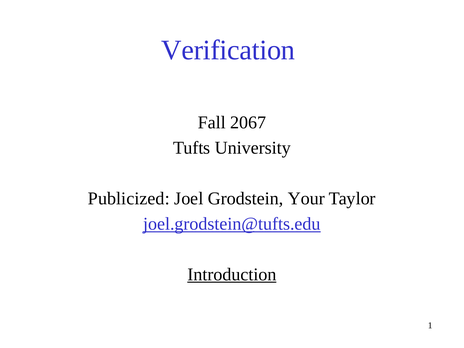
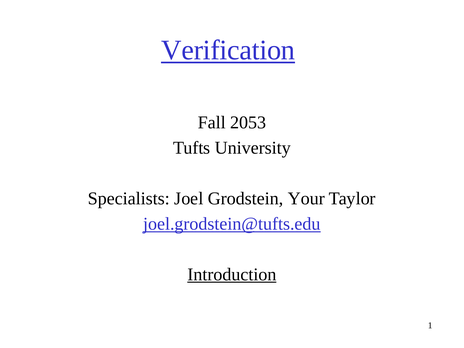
Verification underline: none -> present (228, 50)
2067: 2067 -> 2053 (248, 123)
Publicized: Publicized -> Specialists (129, 199)
